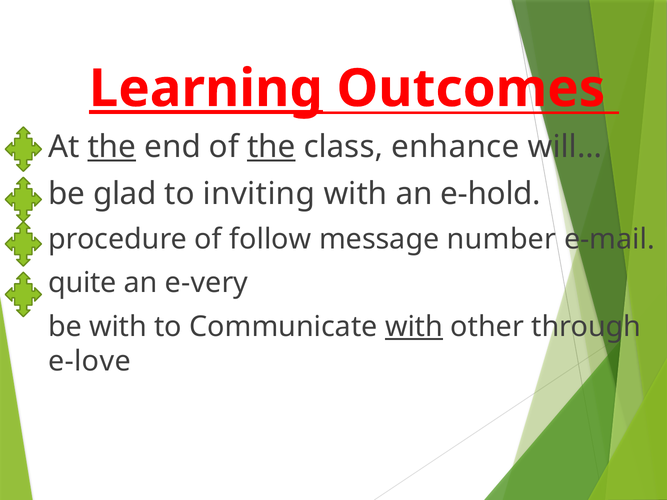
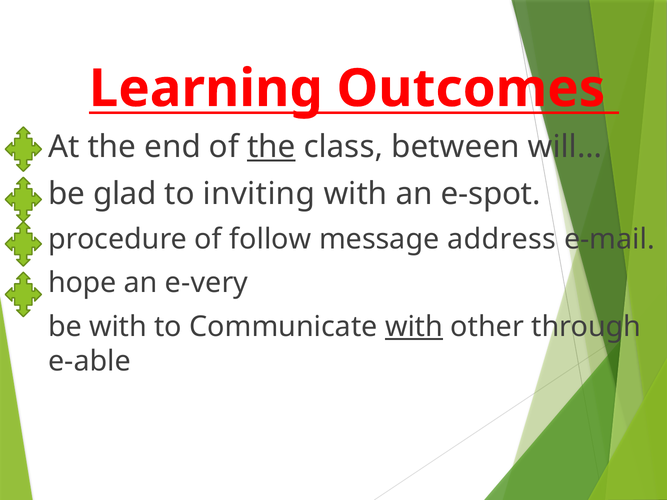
Learning underline: present -> none (206, 89)
the underline: present -> none (112, 147)
enhance: enhance -> between (455, 147)
e-hold: e-hold -> e-spot (491, 194)
number: number -> address (502, 239)
quite: quite -> hope (82, 283)
e-love: e-love -> e-able (90, 361)
